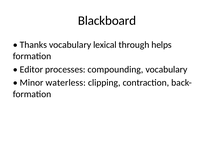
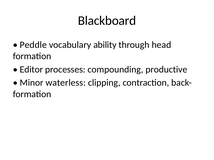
Thanks: Thanks -> Peddle (33, 45)
lexical: lexical -> ability (105, 45)
helps: helps -> head (161, 45)
compounding vocabulary: vocabulary -> productive (166, 70)
